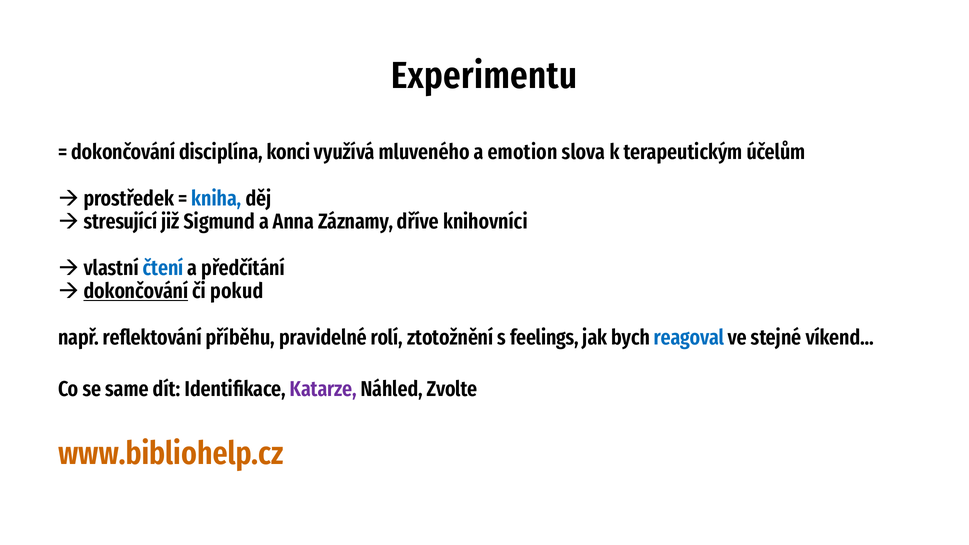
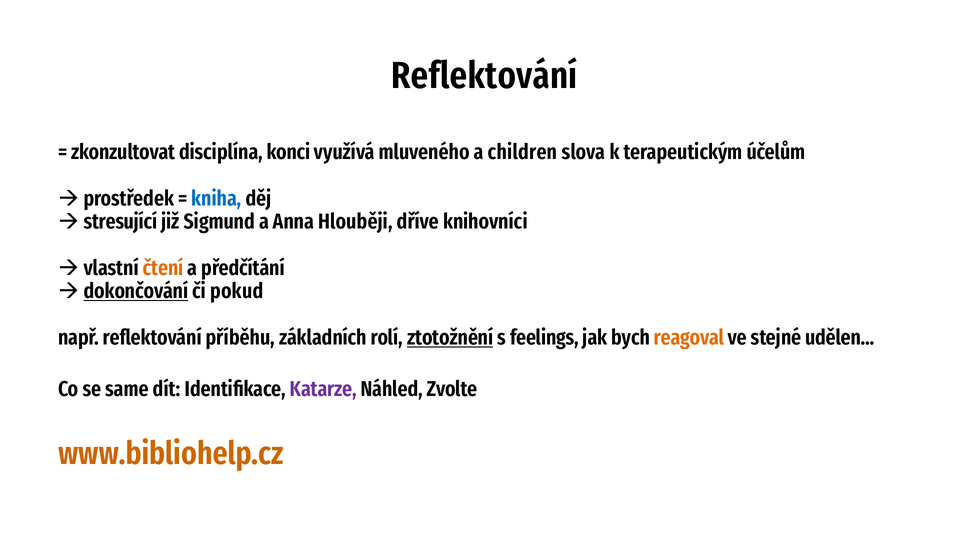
Experimentu: Experimentu -> Reflektování (484, 76)
dokončování: dokončování -> zkonzultovat (123, 152)
emotion: emotion -> children (523, 152)
Záznamy: Záznamy -> Hlouběji (356, 222)
čtení colour: blue -> orange (163, 268)
pravidelné: pravidelné -> základních (323, 338)
ztotožnění underline: none -> present (450, 338)
reagoval colour: blue -> orange (689, 338)
víkend: víkend -> udělen (840, 338)
